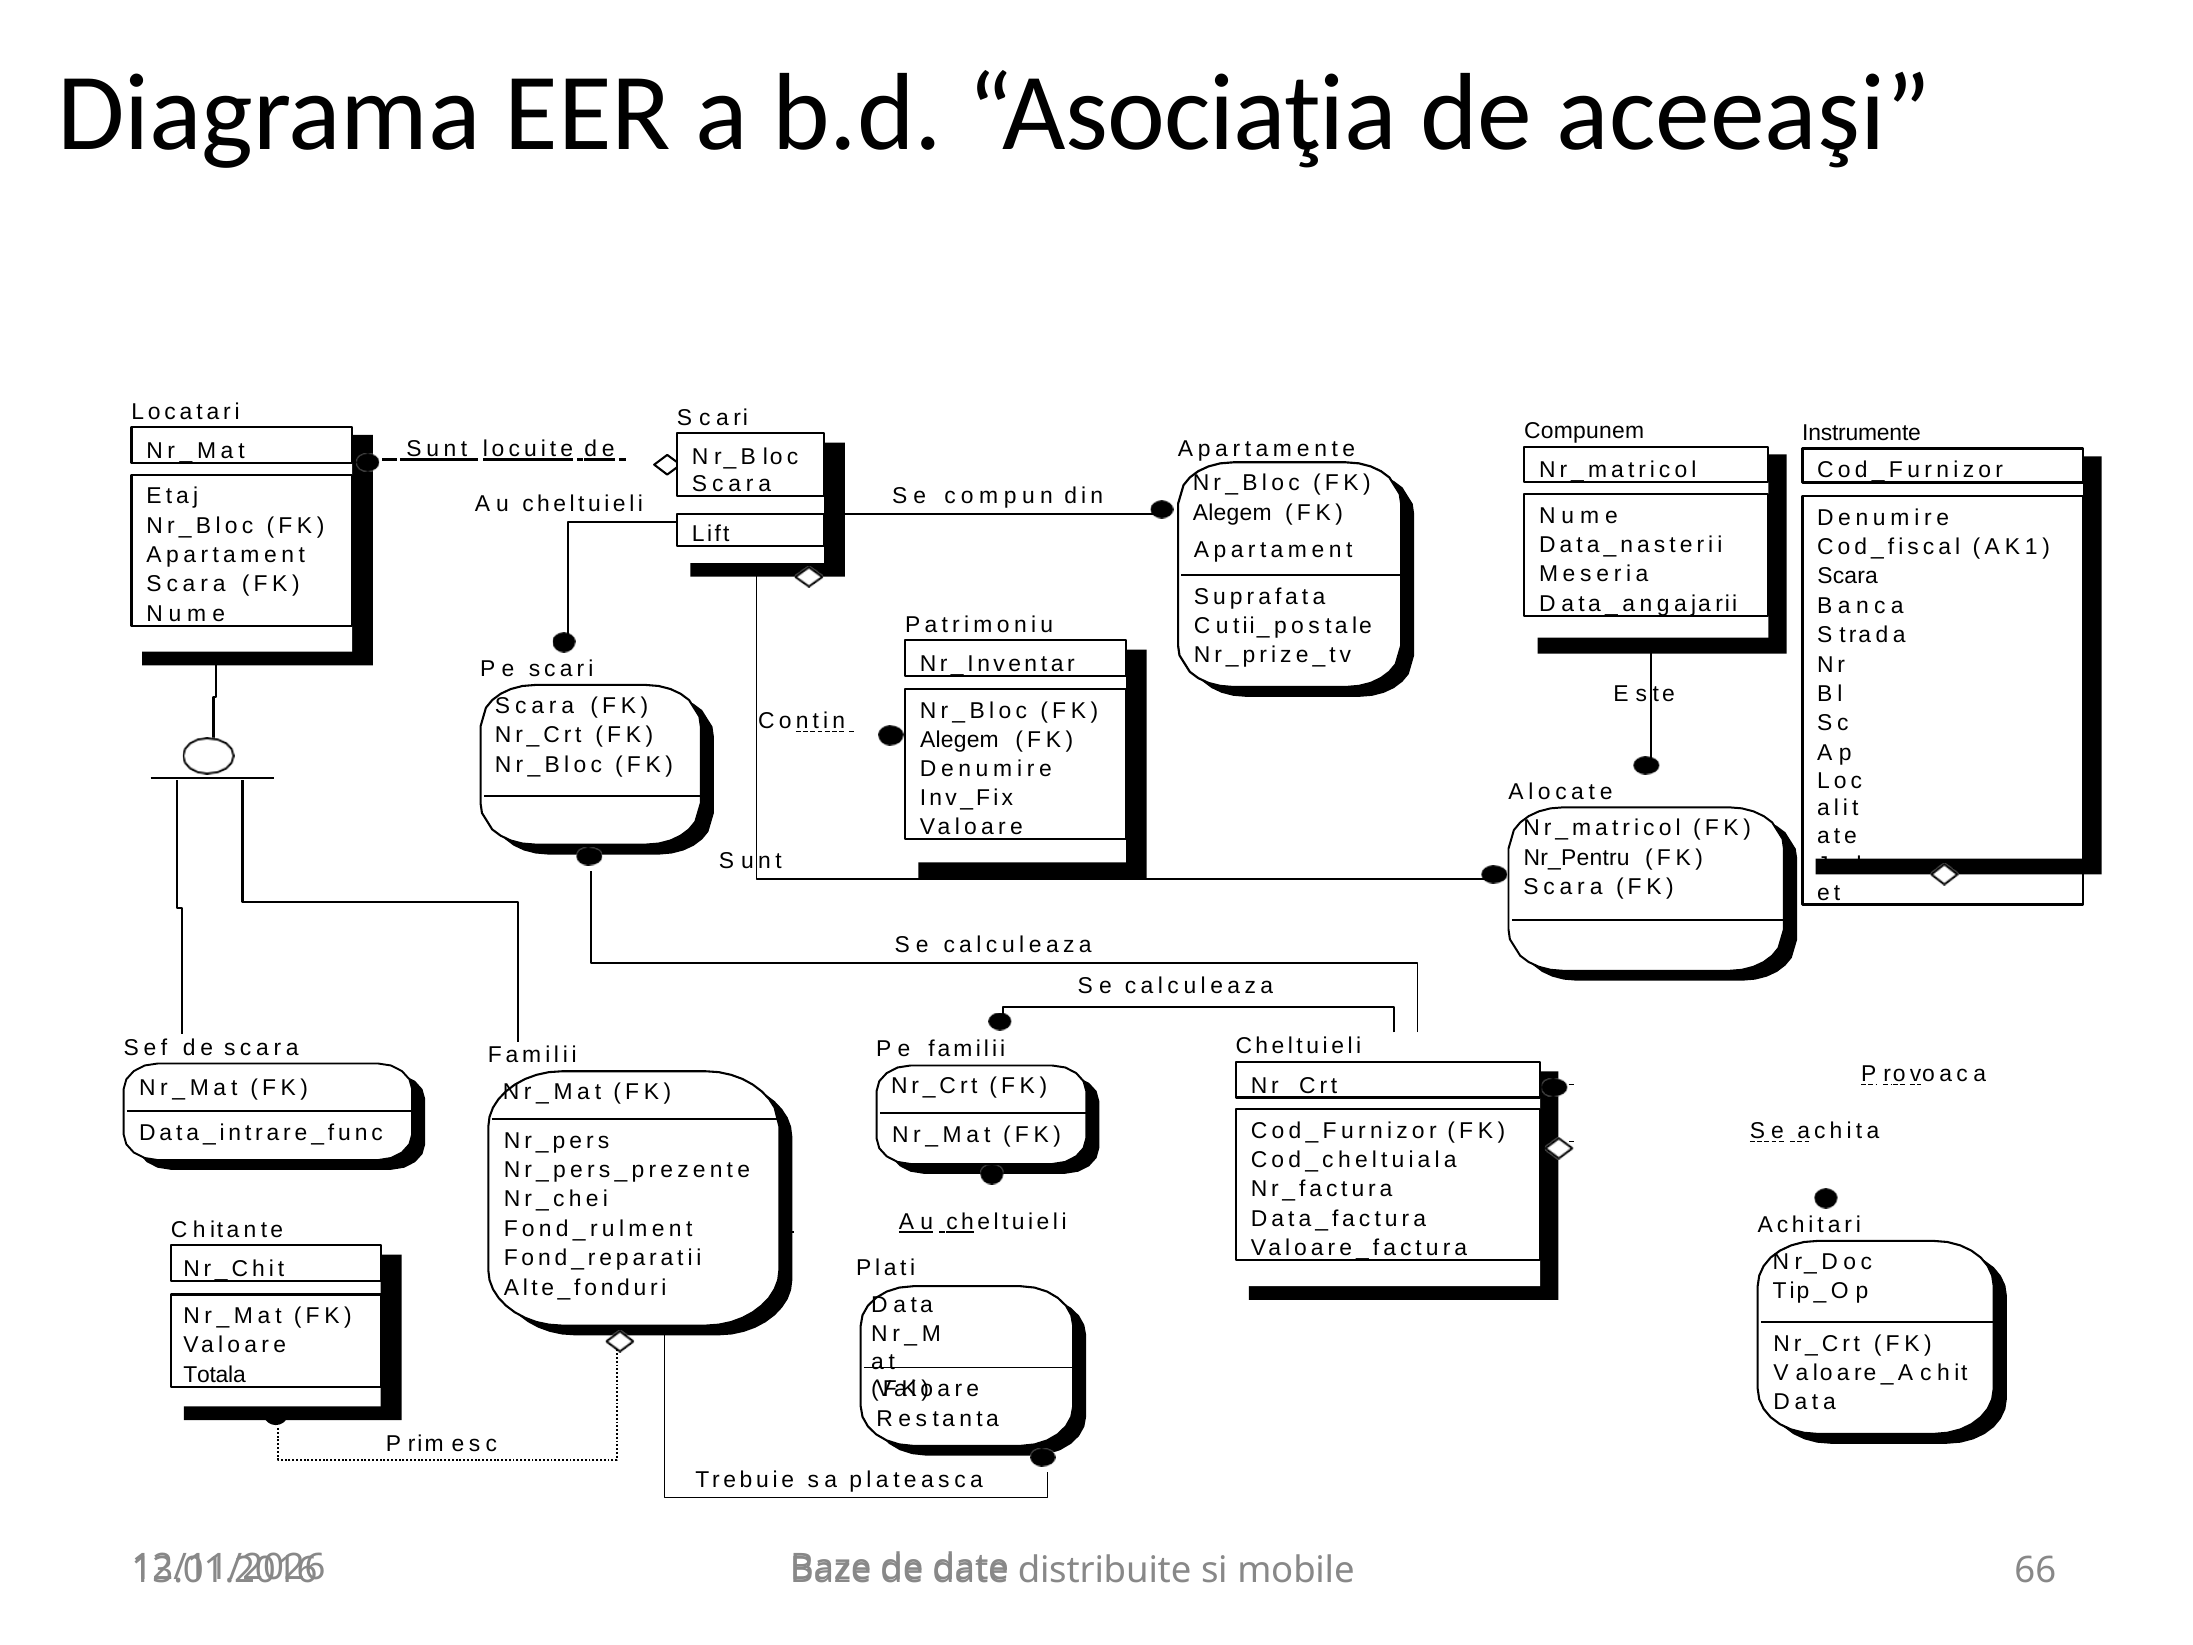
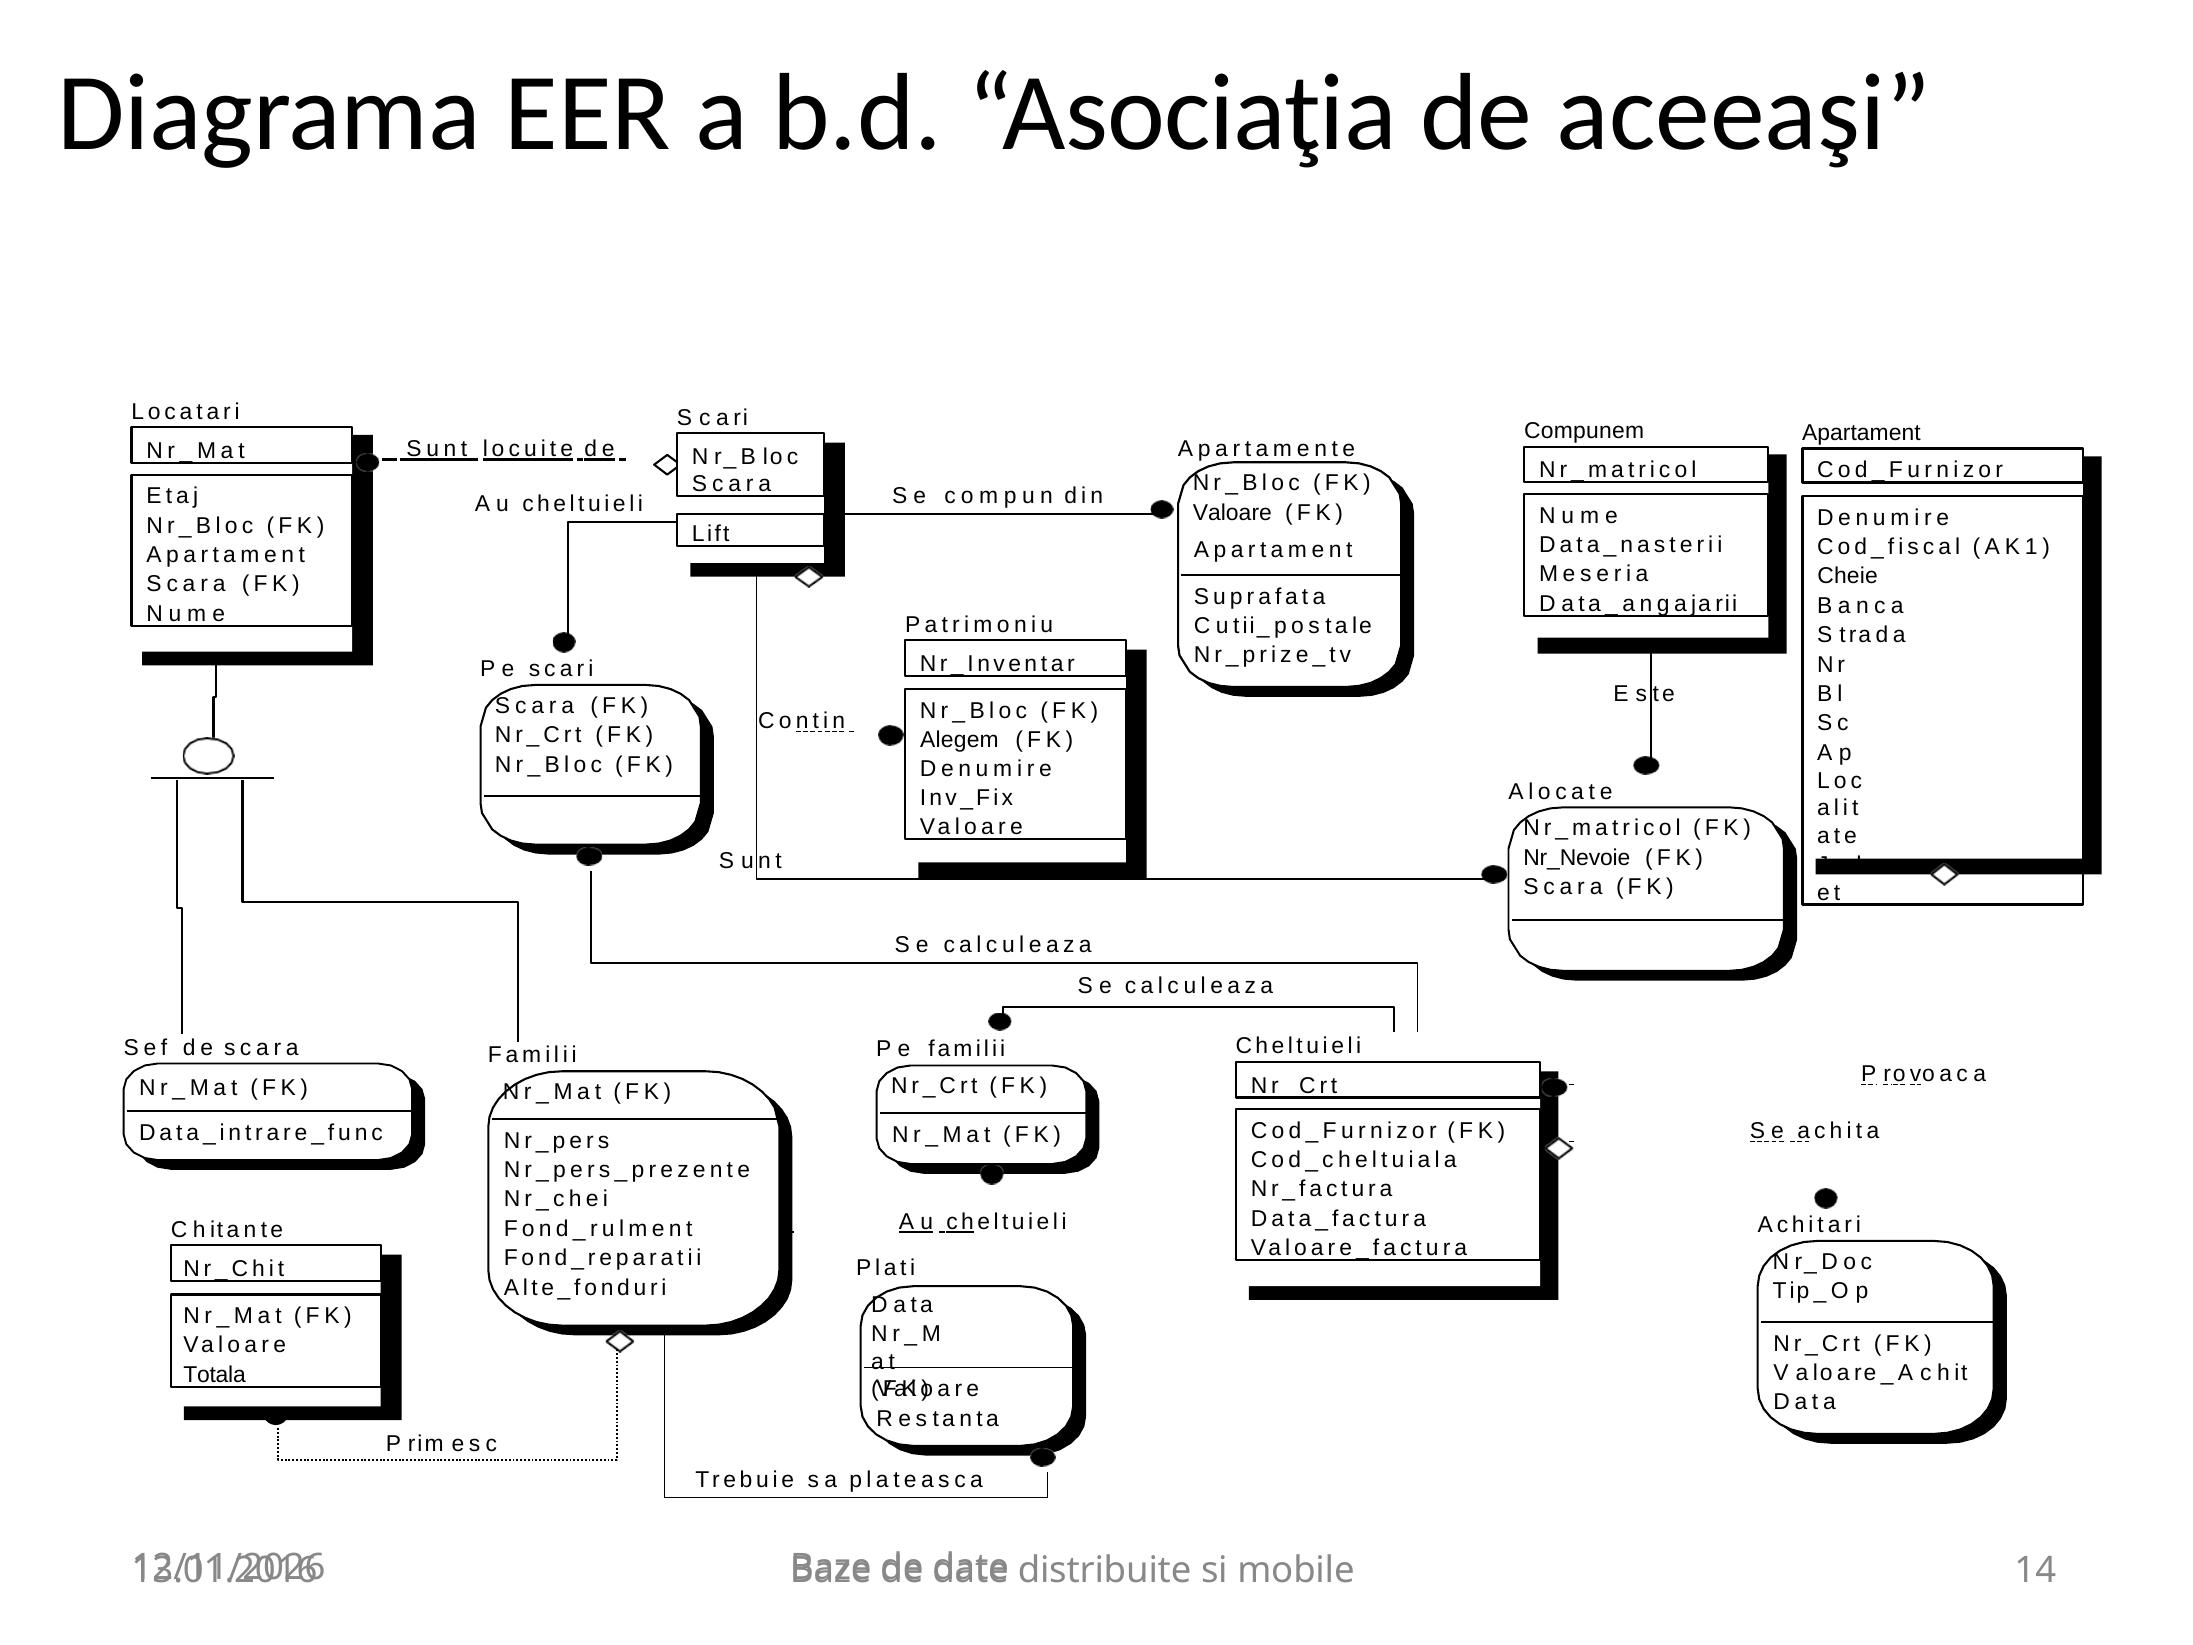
Instrumente: Instrumente -> Apartament (1861, 433)
Alegem: Alegem -> Valoare (1232, 513)
Scara: Scara -> Cheie (1848, 576)
Nr_Pentru: Nr_Pentru -> Nr_Nevoie (1577, 857)
66: 66 -> 14 (2035, 1571)
